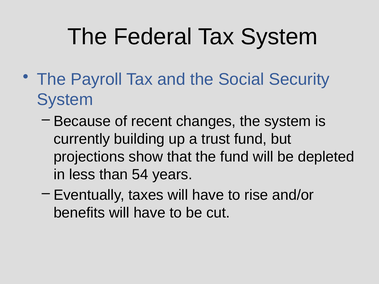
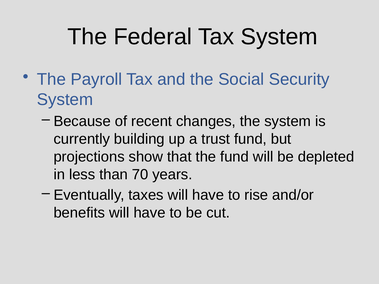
54: 54 -> 70 (140, 175)
